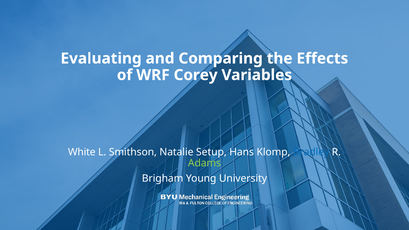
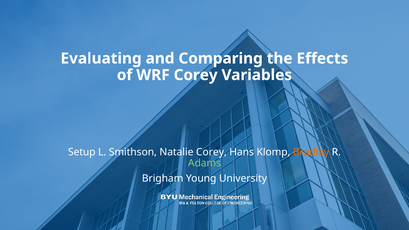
White: White -> Setup (82, 152)
Natalie Setup: Setup -> Corey (211, 152)
Bradley colour: blue -> orange (311, 152)
